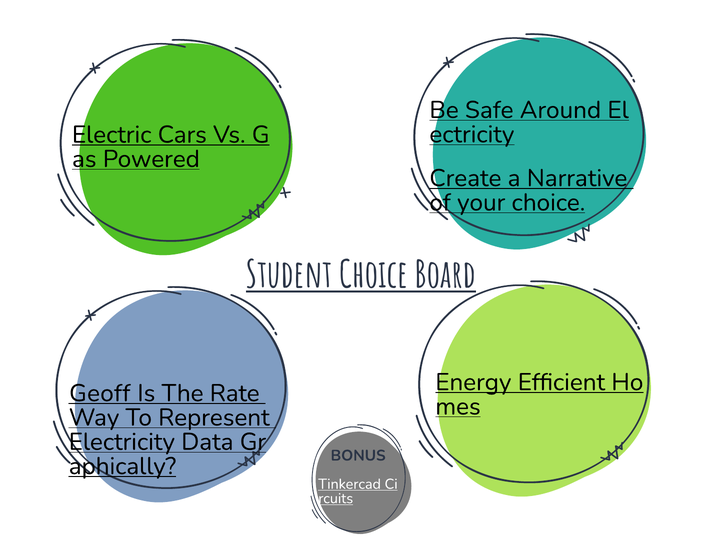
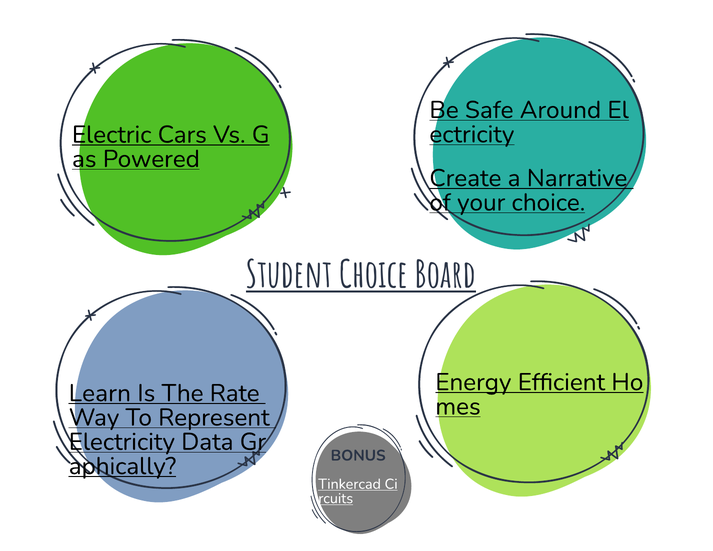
Geoff: Geoff -> Learn (100, 393)
